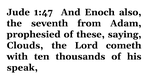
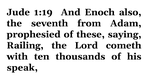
1:47: 1:47 -> 1:19 (43, 12)
Clouds: Clouds -> Railing (25, 46)
